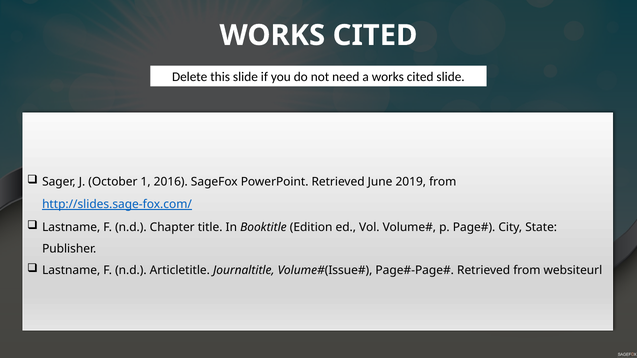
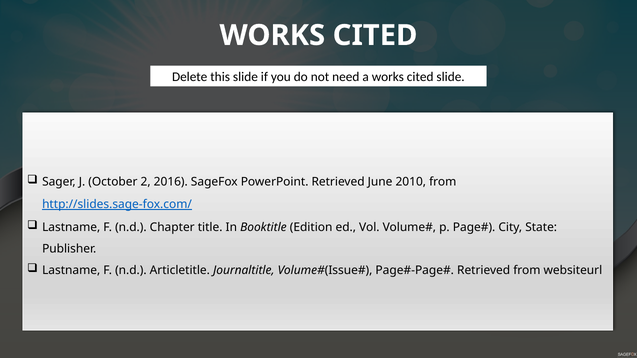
1: 1 -> 2 (146, 182)
2019: 2019 -> 2010 (411, 182)
